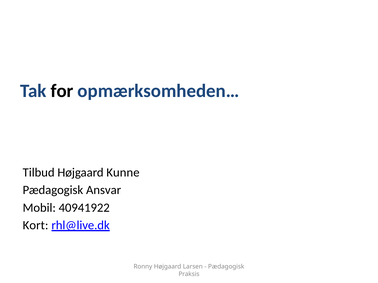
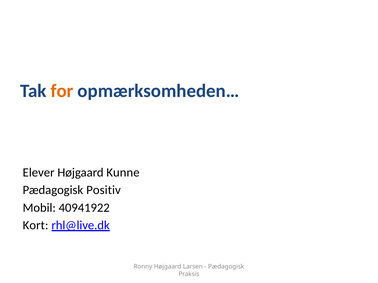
for colour: black -> orange (62, 91)
Tilbud: Tilbud -> Elever (39, 173)
Ansvar: Ansvar -> Positiv (104, 190)
